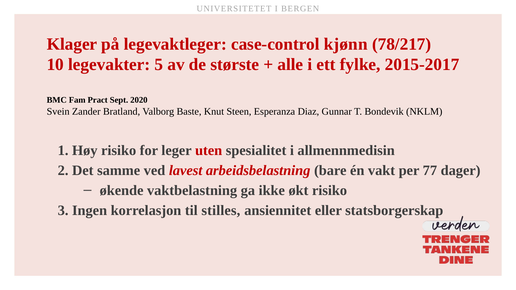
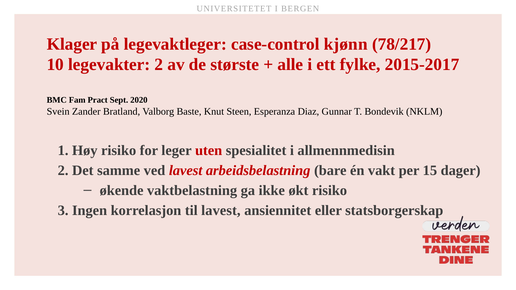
legevakter 5: 5 -> 2 (159, 65)
77: 77 -> 15 (430, 171)
til stilles: stilles -> lavest (221, 211)
